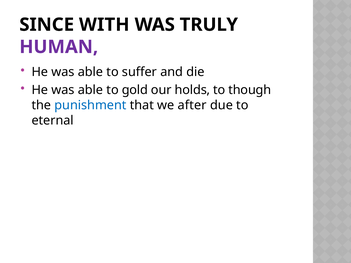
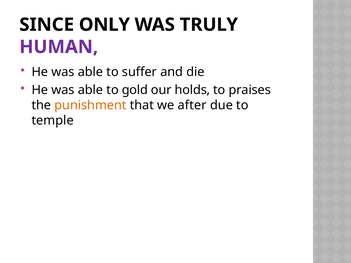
WITH: WITH -> ONLY (104, 25)
though: though -> praises (250, 90)
punishment colour: blue -> orange (90, 105)
eternal: eternal -> temple (53, 121)
